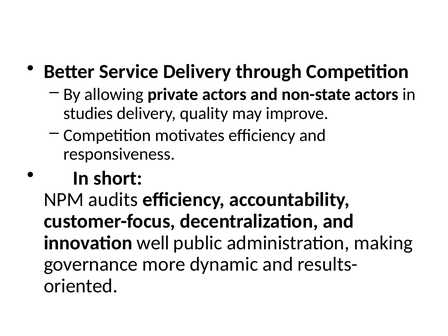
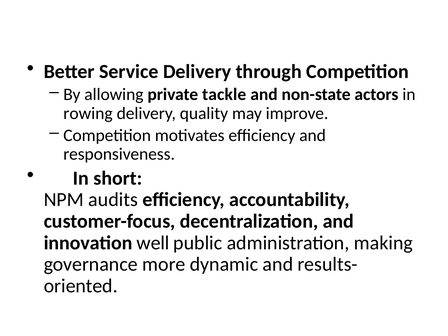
private actors: actors -> tackle (224, 95)
studies: studies -> rowing (88, 113)
